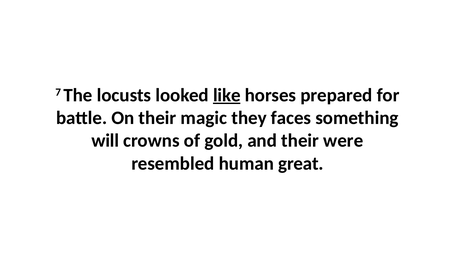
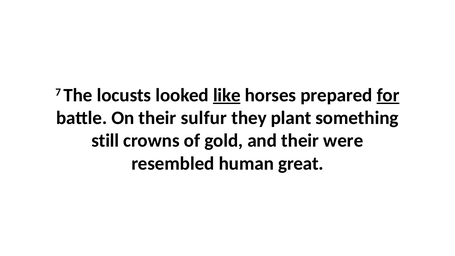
for underline: none -> present (388, 95)
magic: magic -> sulfur (204, 118)
faces: faces -> plant (291, 118)
will: will -> still (105, 141)
